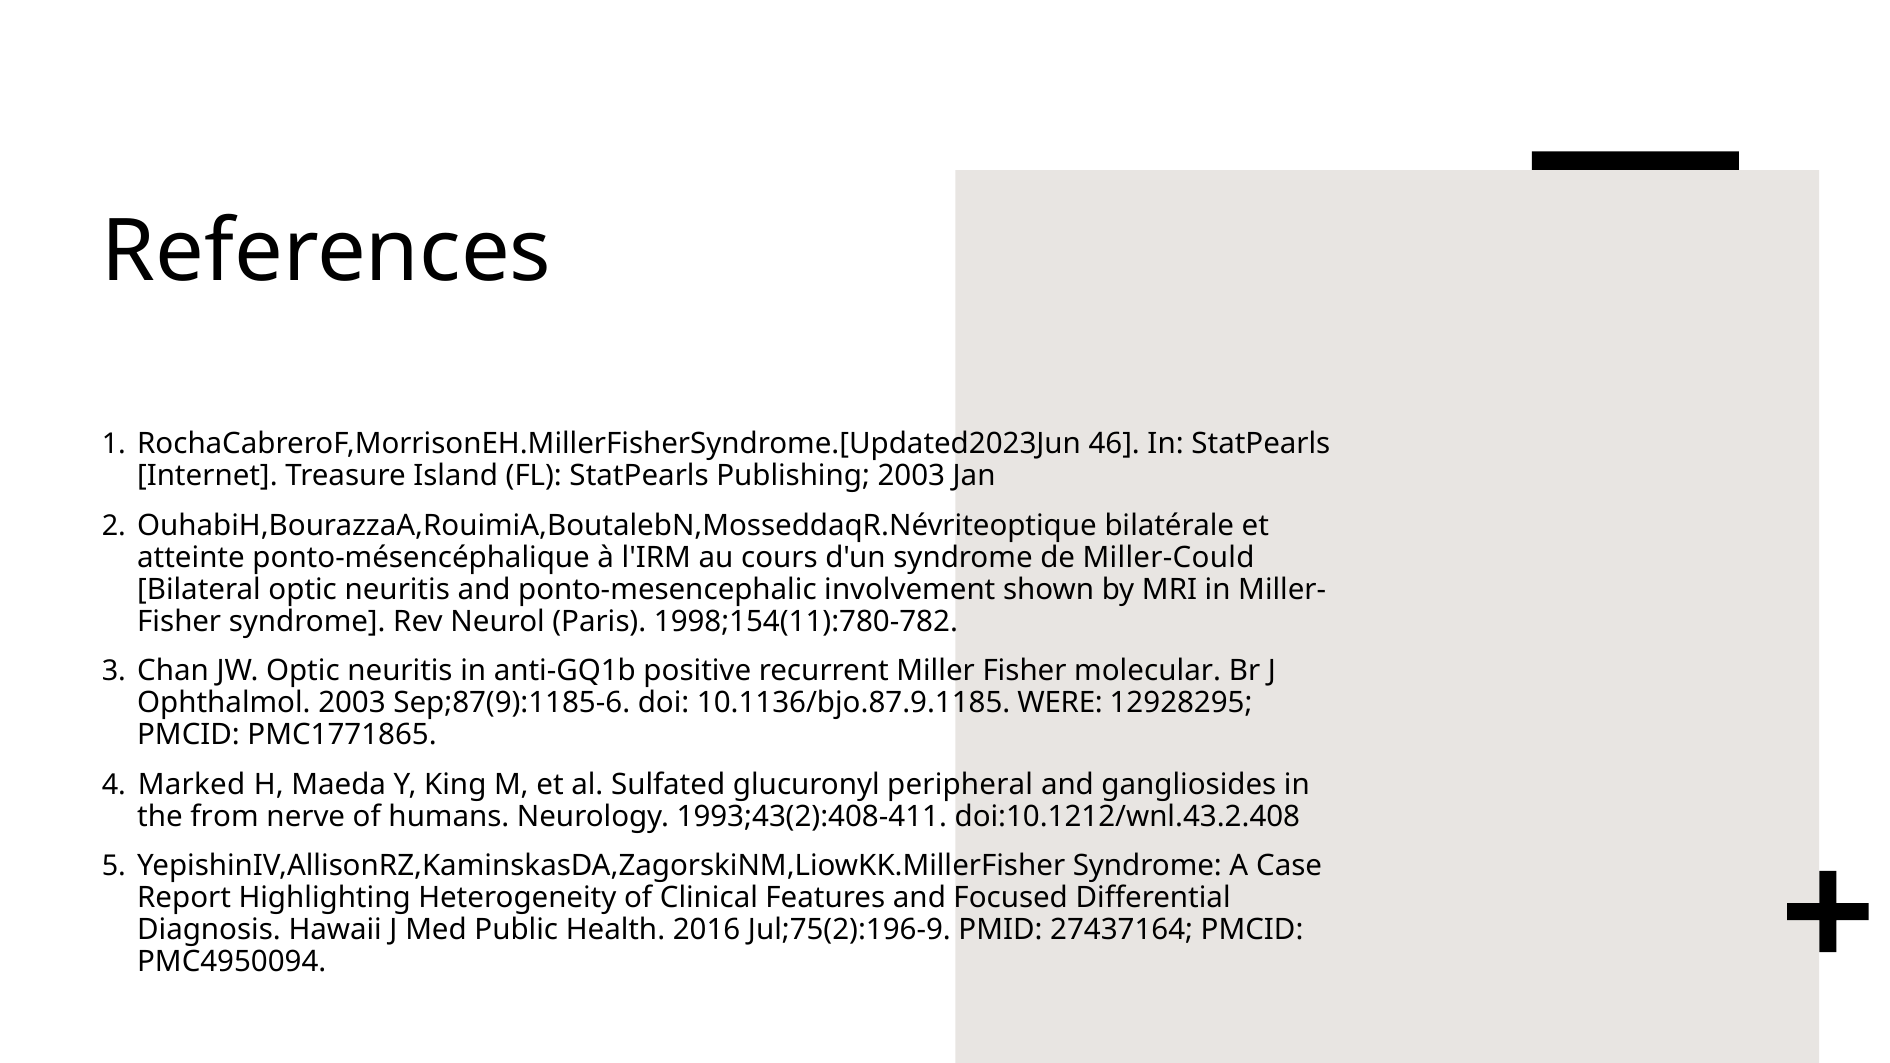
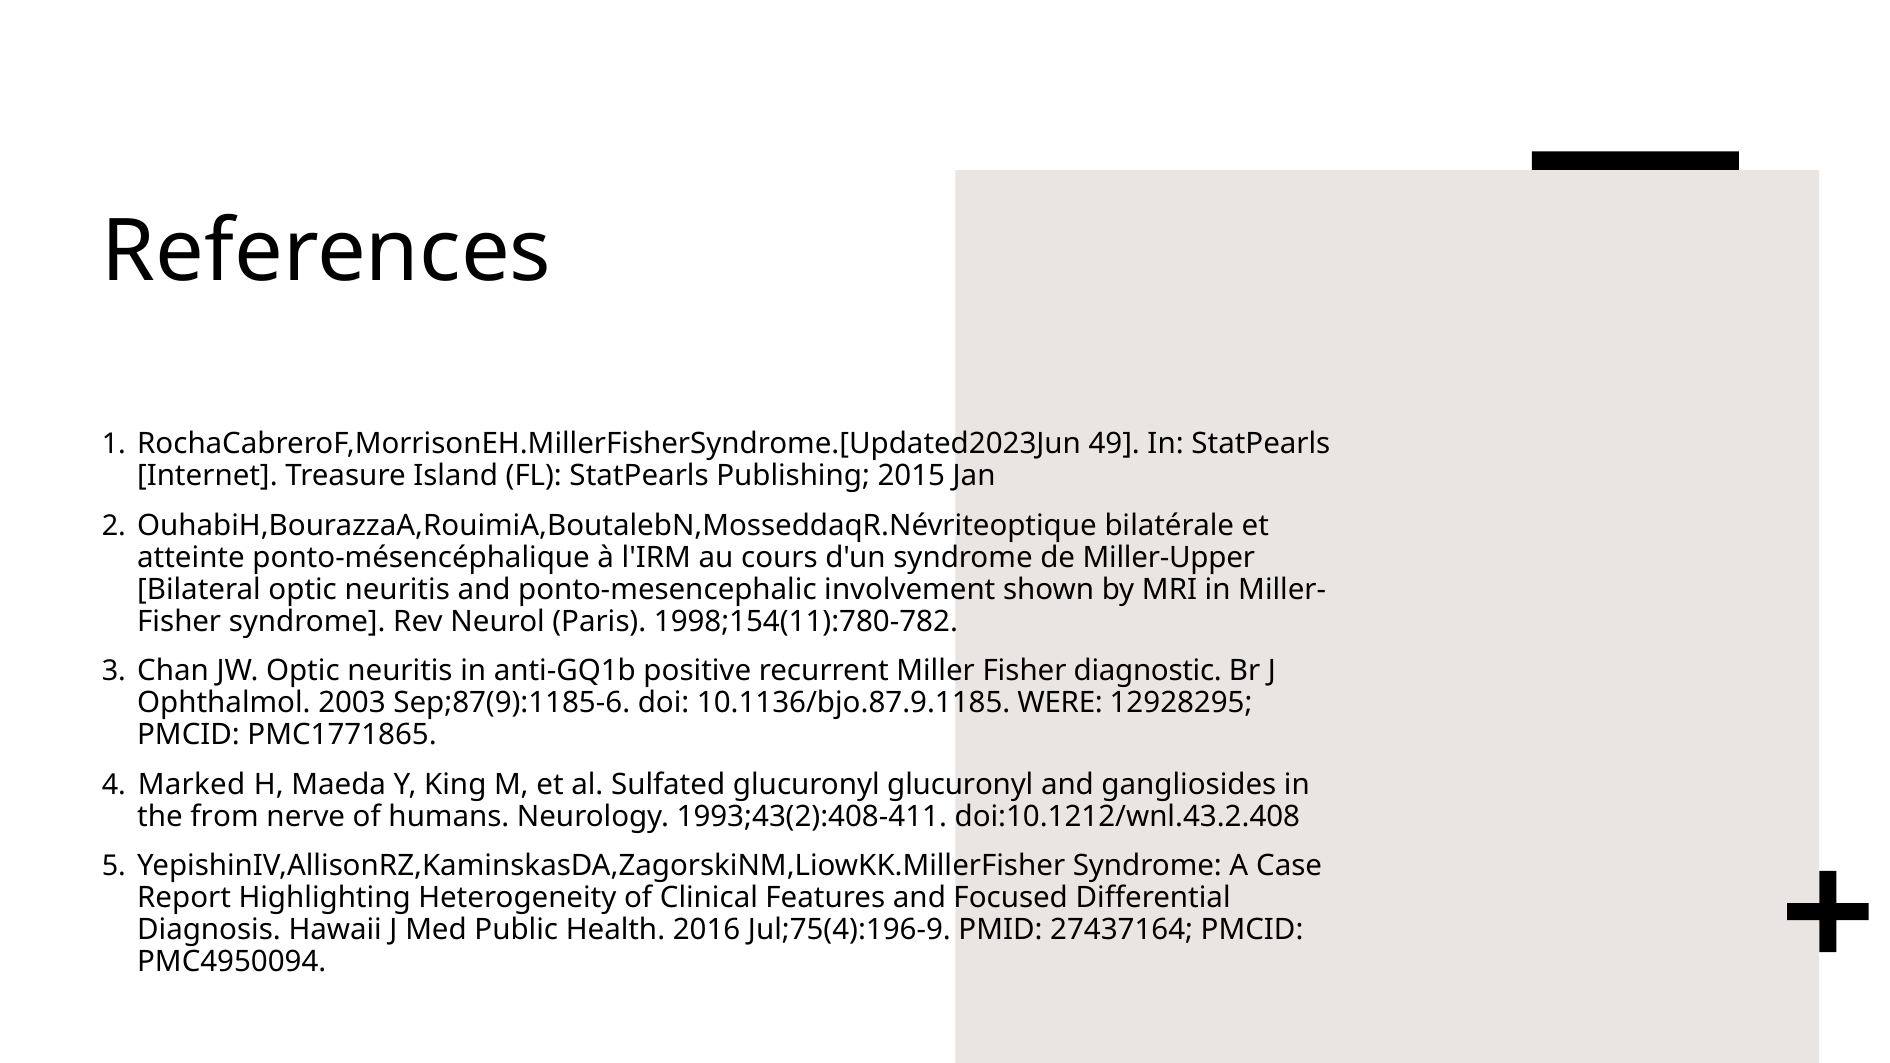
46: 46 -> 49 (1114, 444)
Publishing 2003: 2003 -> 2015 (911, 476)
Miller-Could: Miller-Could -> Miller-Upper (1169, 558)
molecular: molecular -> diagnostic (1148, 671)
glucuronyl peripheral: peripheral -> glucuronyl (960, 784)
Jul;75(2):196-9: Jul;75(2):196-9 -> Jul;75(4):196-9 (849, 930)
